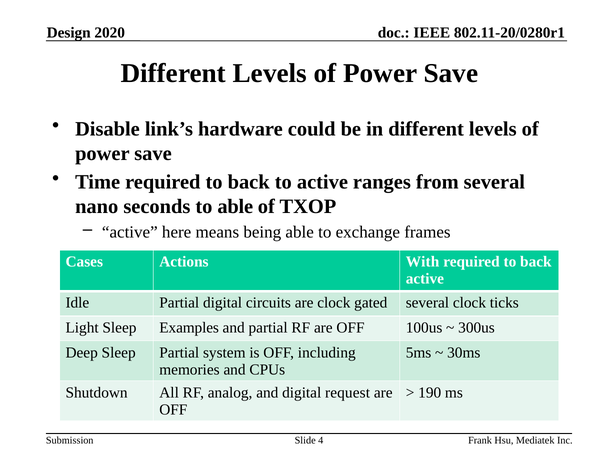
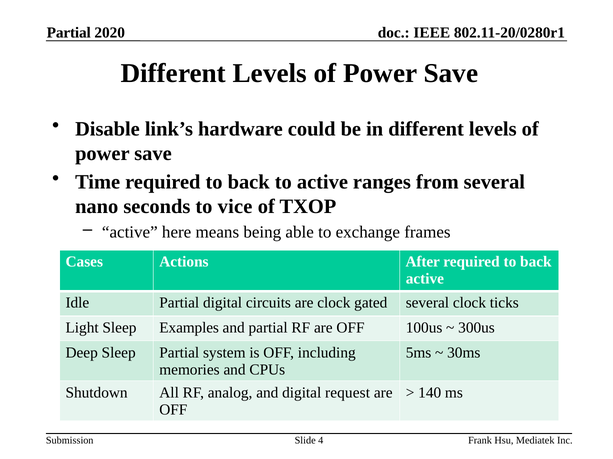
Design: Design -> Partial (69, 33)
to able: able -> vice (235, 207)
With: With -> After (423, 262)
190: 190 -> 140 (430, 393)
